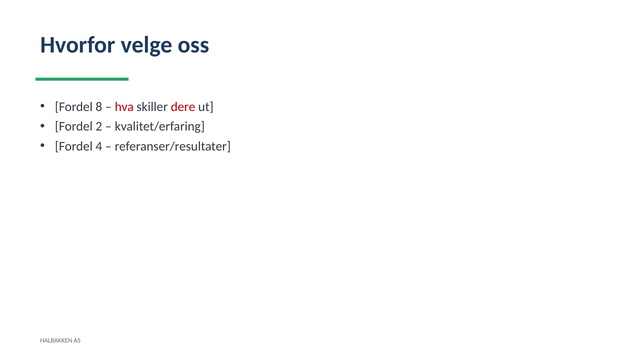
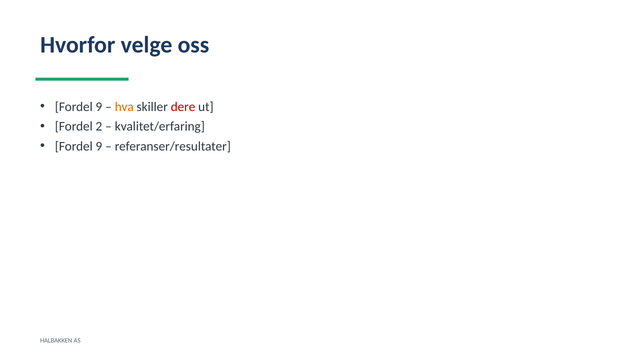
8: 8 -> 9 (99, 107)
hva colour: red -> orange (124, 107)
4: 4 -> 9 (99, 146)
